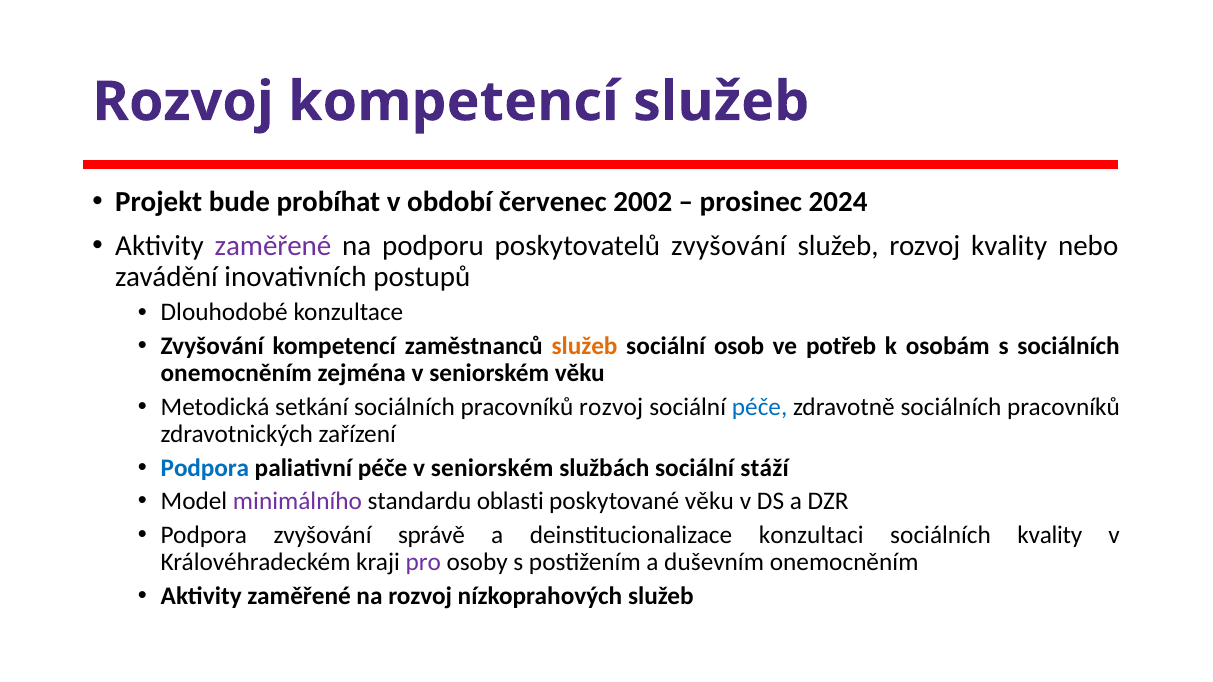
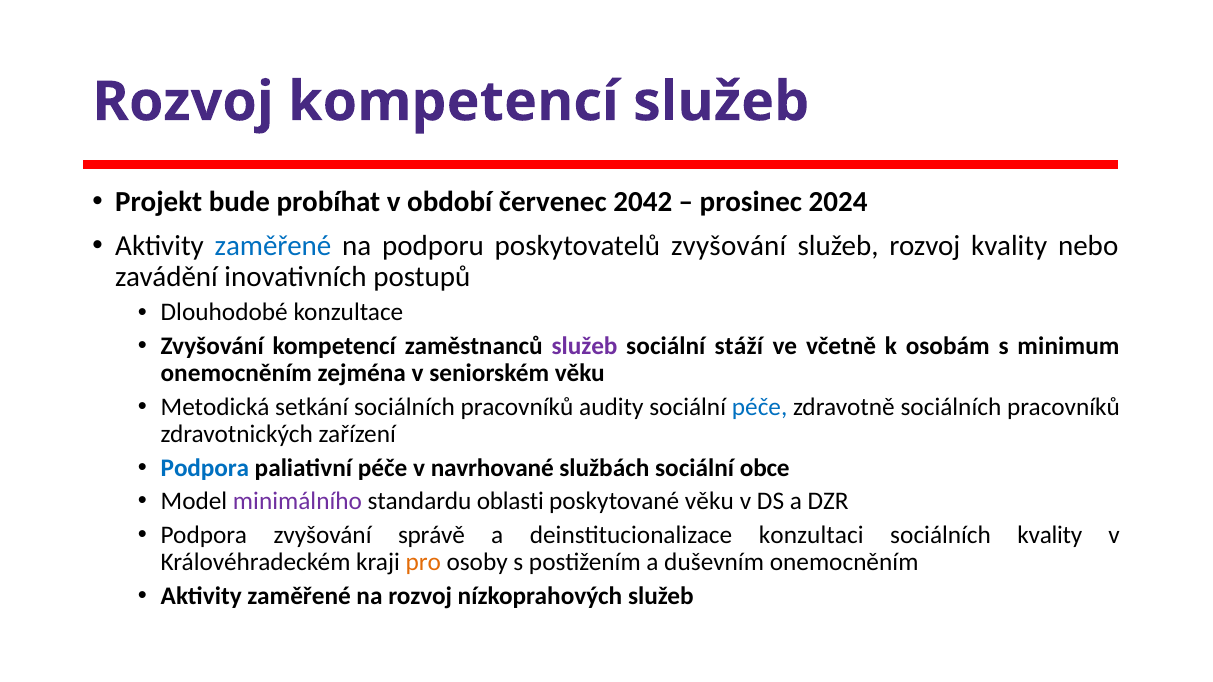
2002: 2002 -> 2042 (643, 202)
zaměřené colour: purple -> blue (273, 246)
služeb colour: orange -> purple (585, 346)
osob: osob -> stáží (739, 346)
potřeb: potřeb -> včetně (841, 346)
s sociálních: sociálních -> minimum (1069, 346)
pracovníků rozvoj: rozvoj -> audity (611, 407)
péče v seniorském: seniorském -> navrhované (492, 468)
stáží: stáží -> obce (765, 468)
pro colour: purple -> orange (423, 563)
